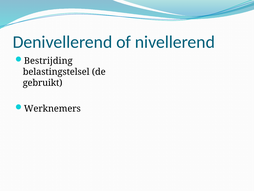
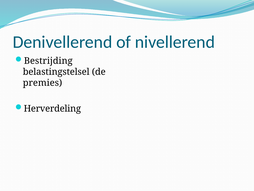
gebruikt: gebruikt -> premies (42, 83)
Werknemers: Werknemers -> Herverdeling (52, 108)
